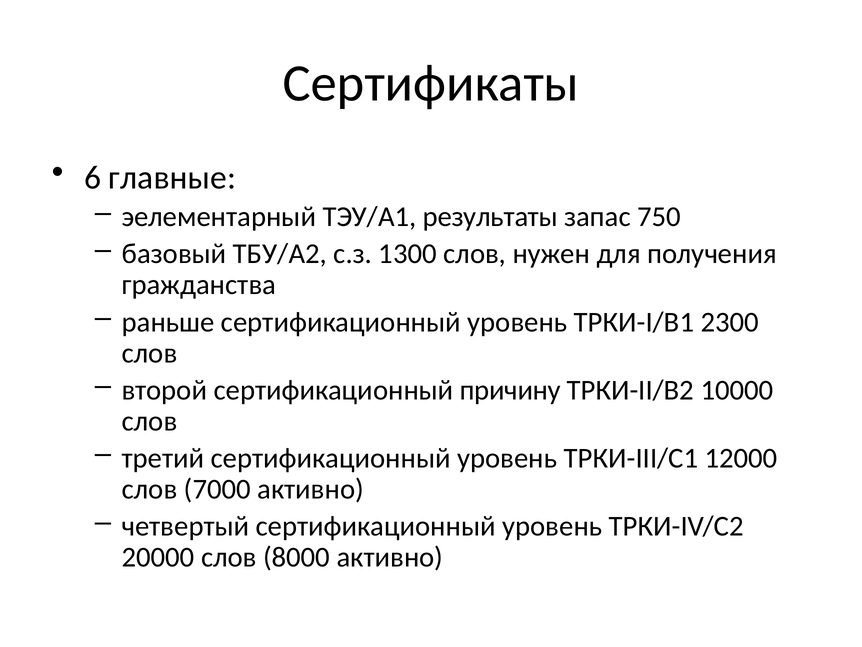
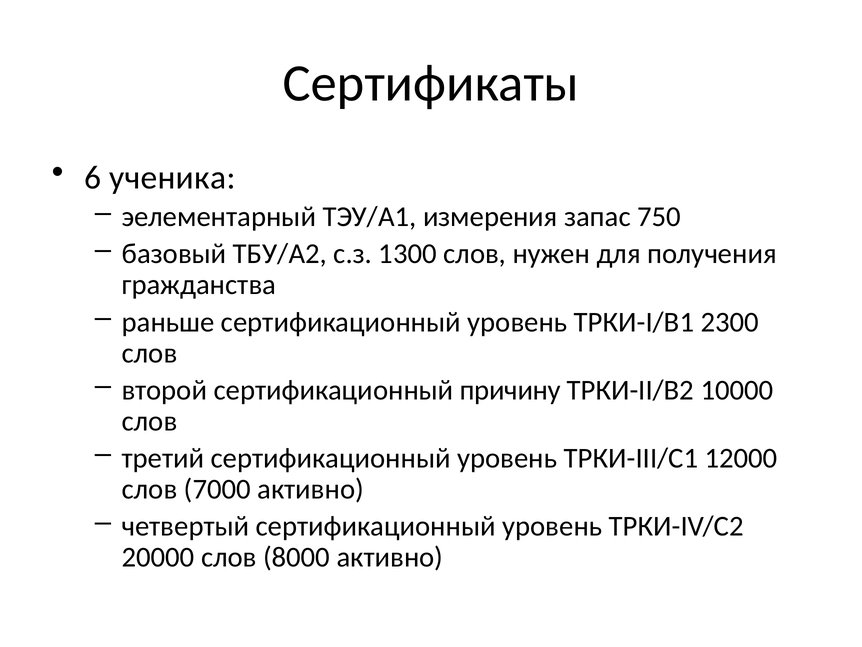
главные: главные -> ученика (172, 178)
результаты: результаты -> измерения (490, 217)
